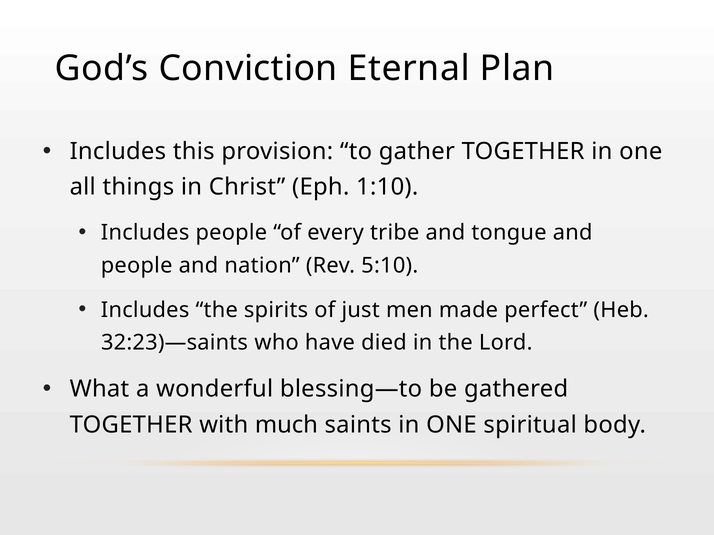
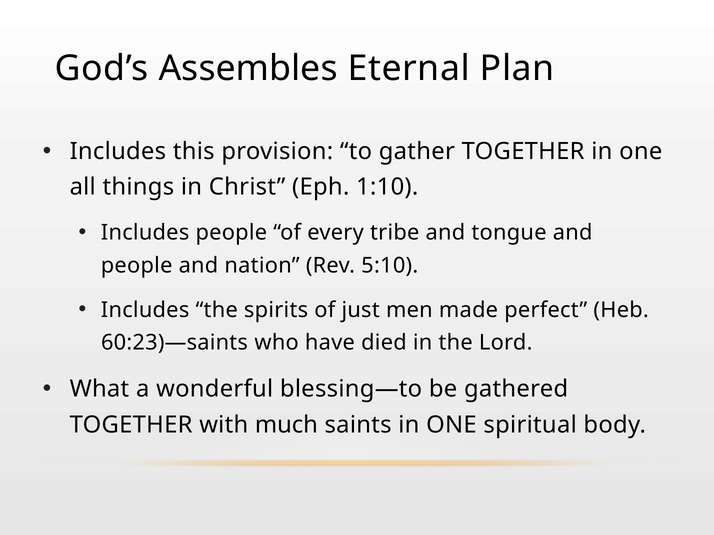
Conviction: Conviction -> Assembles (248, 69)
32:23)—saints: 32:23)—saints -> 60:23)—saints (174, 343)
